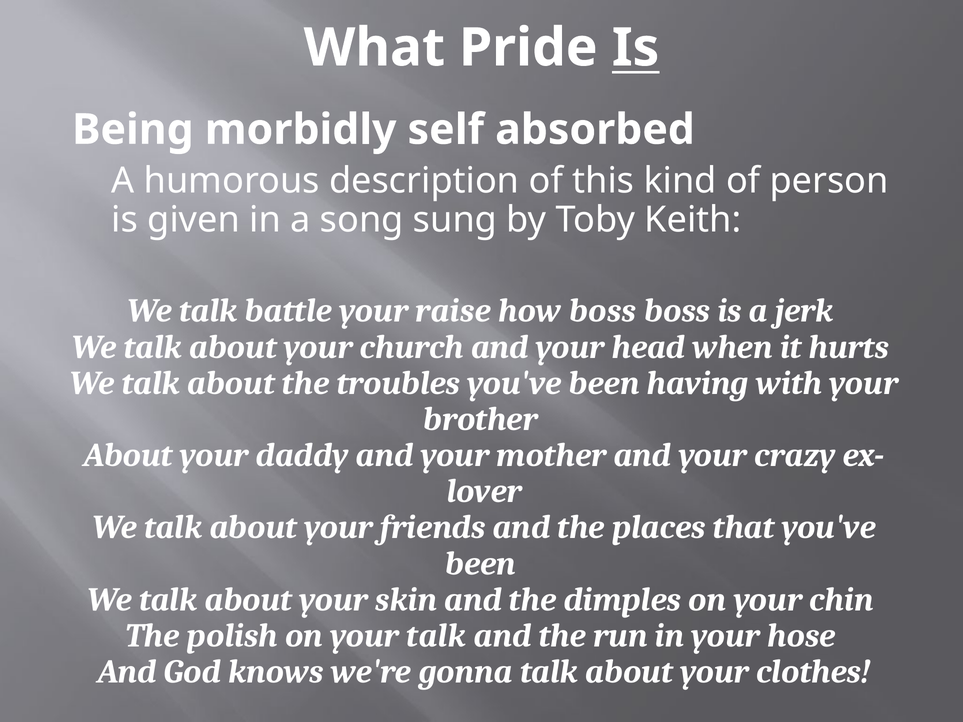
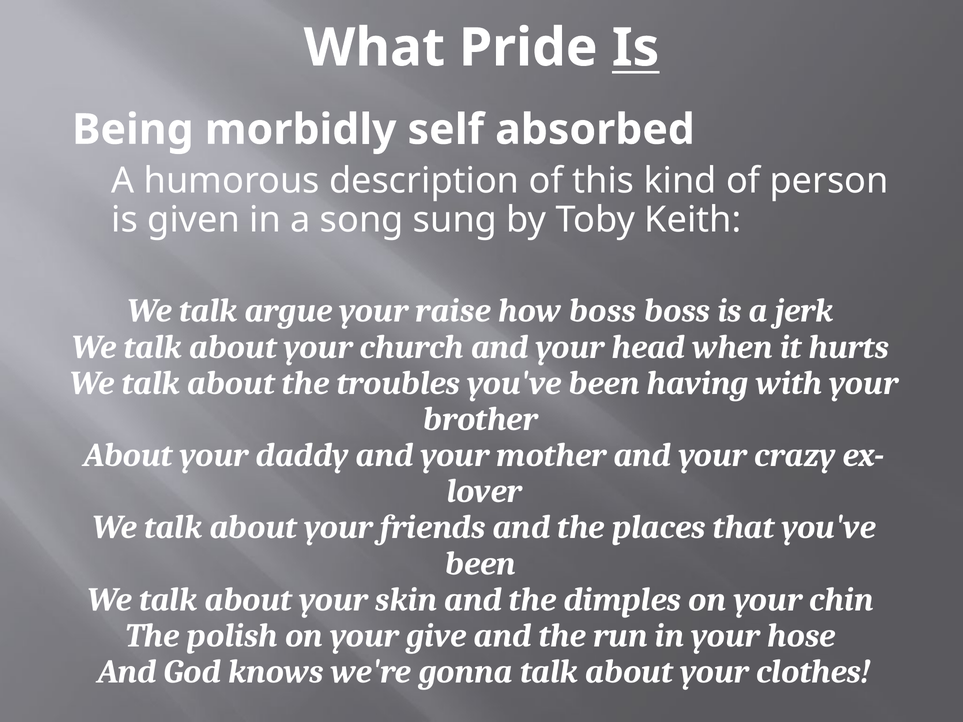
battle: battle -> argue (289, 311)
your talk: talk -> give (436, 636)
